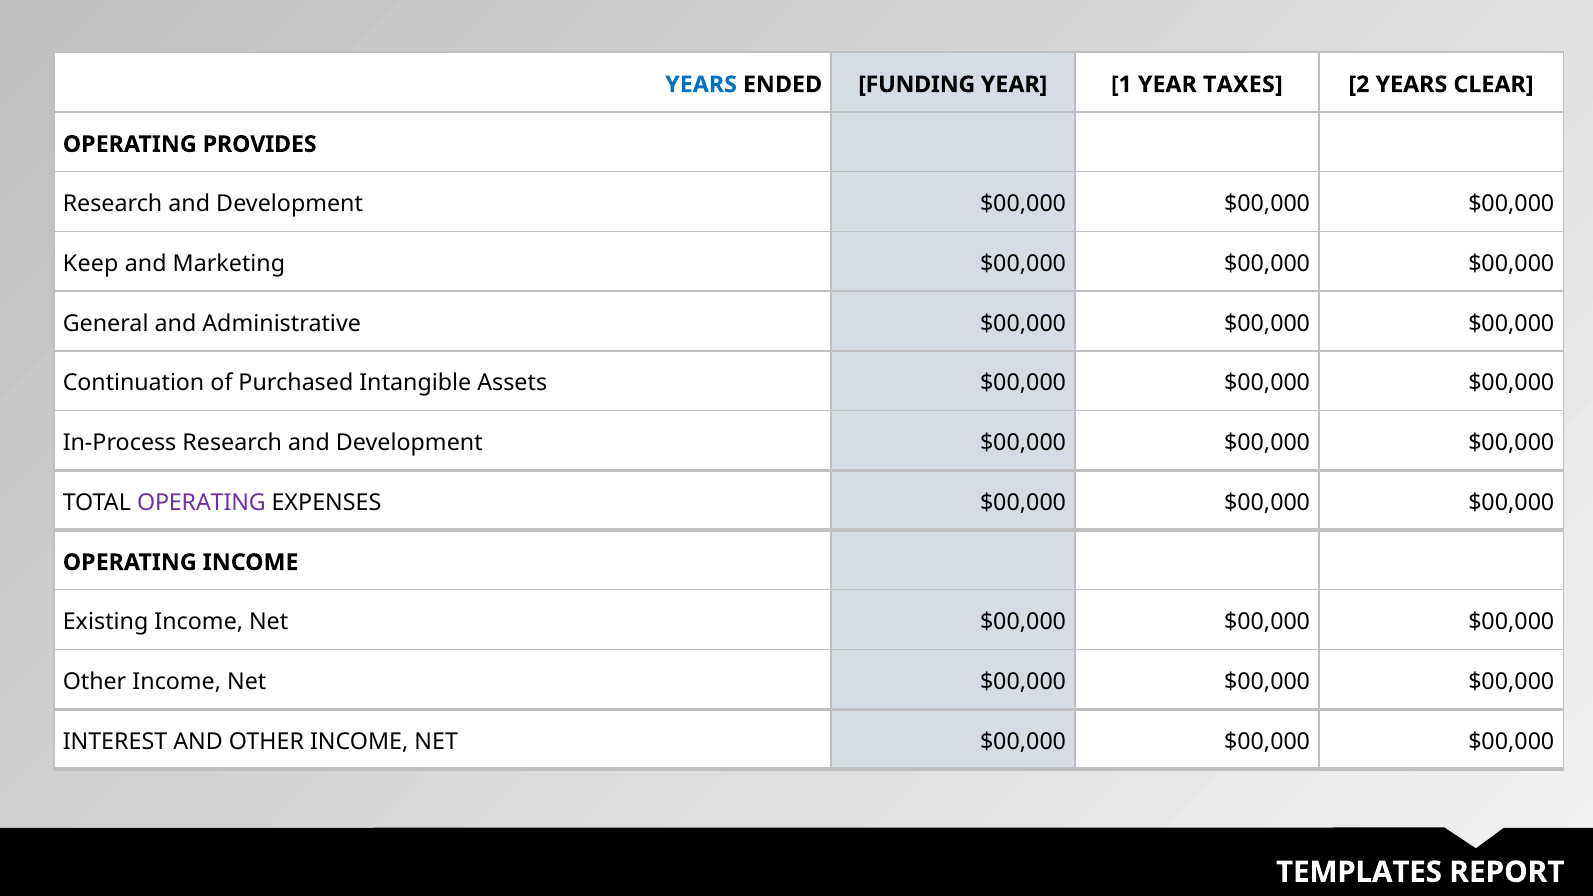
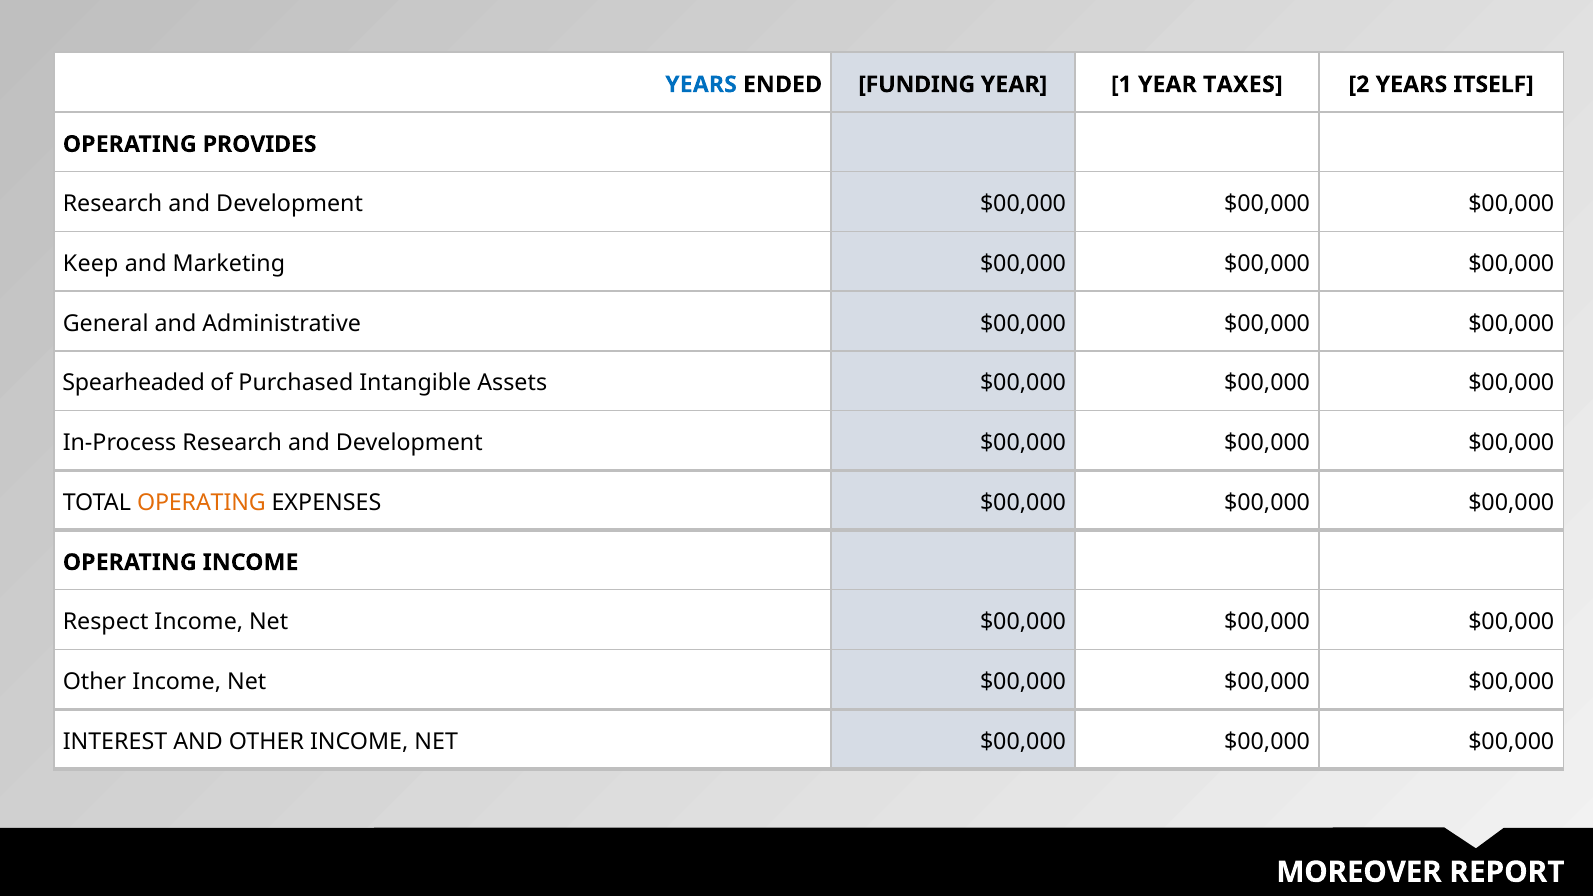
CLEAR: CLEAR -> ITSELF (1494, 85)
Continuation: Continuation -> Spearheaded (134, 383)
OPERATING colour: purple -> orange (201, 503)
Existing: Existing -> Respect (106, 622)
TEMPLATES: TEMPLATES -> MOREOVER (1359, 872)
